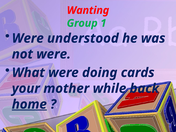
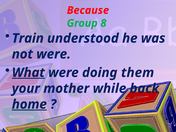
Wanting: Wanting -> Because (88, 10)
1: 1 -> 8 (103, 23)
Were: Were -> Train (28, 38)
What underline: none -> present (28, 73)
cards: cards -> them (138, 73)
